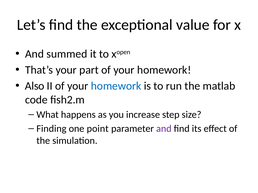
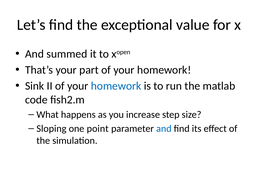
Also: Also -> Sink (35, 86)
Finding: Finding -> Sloping (51, 129)
and colour: purple -> blue (164, 129)
